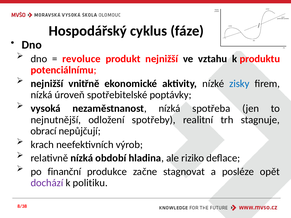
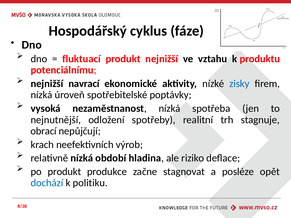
revoluce: revoluce -> fluktuací (82, 59)
vnitřně: vnitřně -> navrací (84, 84)
po finanční: finanční -> produkt (64, 172)
dochází colour: purple -> blue (47, 183)
